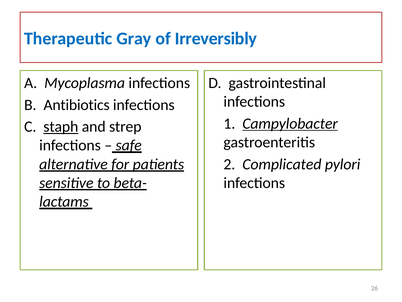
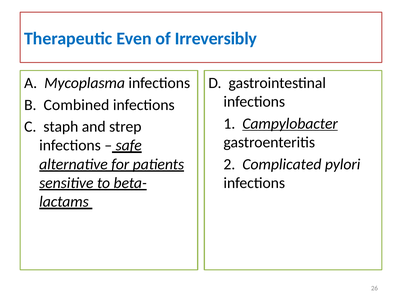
Gray: Gray -> Even (134, 38)
Antibiotics: Antibiotics -> Combined (76, 105)
staph underline: present -> none (61, 127)
